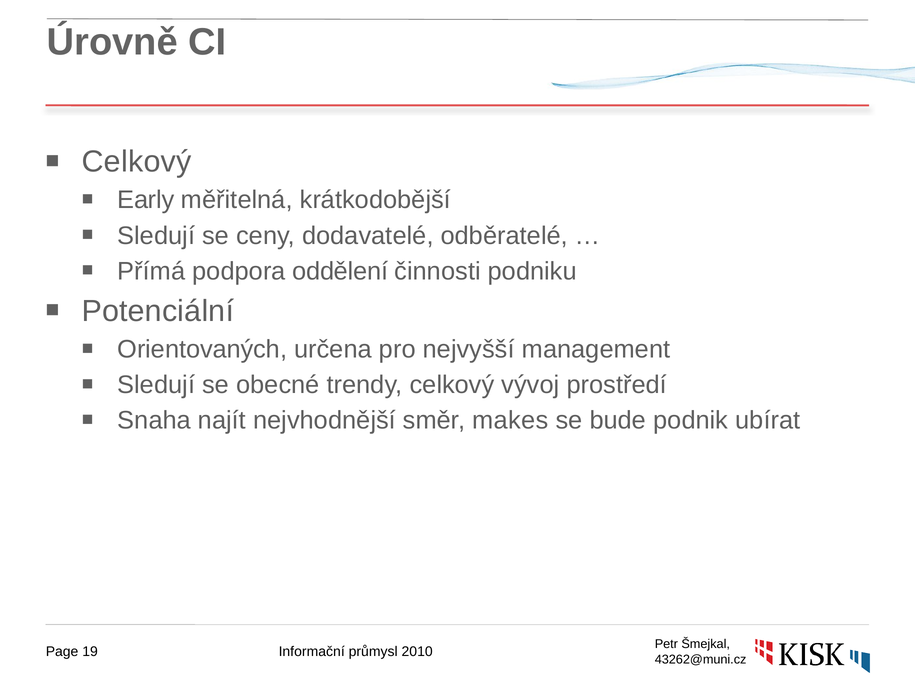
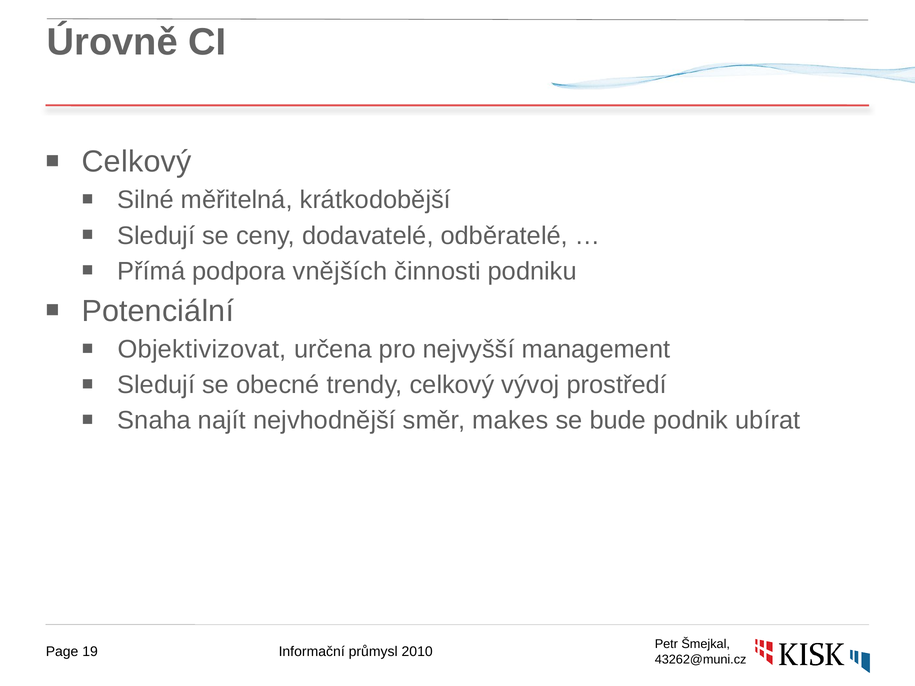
Early: Early -> Silné (146, 200)
oddělení: oddělení -> vnějších (340, 271)
Orientovaných: Orientovaných -> Objektivizovat (202, 350)
